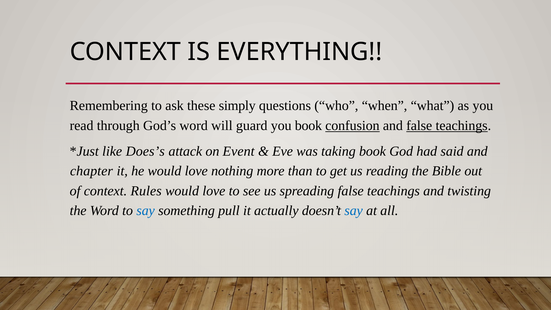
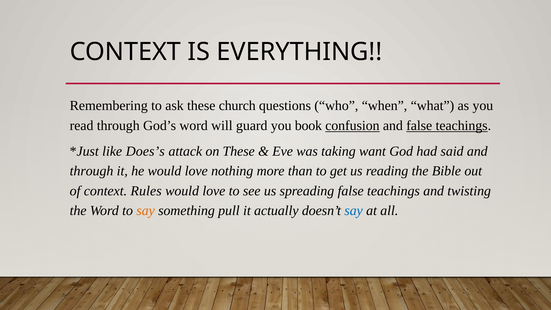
simply: simply -> church (237, 106)
on Event: Event -> These (239, 151)
taking book: book -> want (372, 151)
chapter: chapter -> through (92, 171)
say colour: blue -> orange (146, 211)
